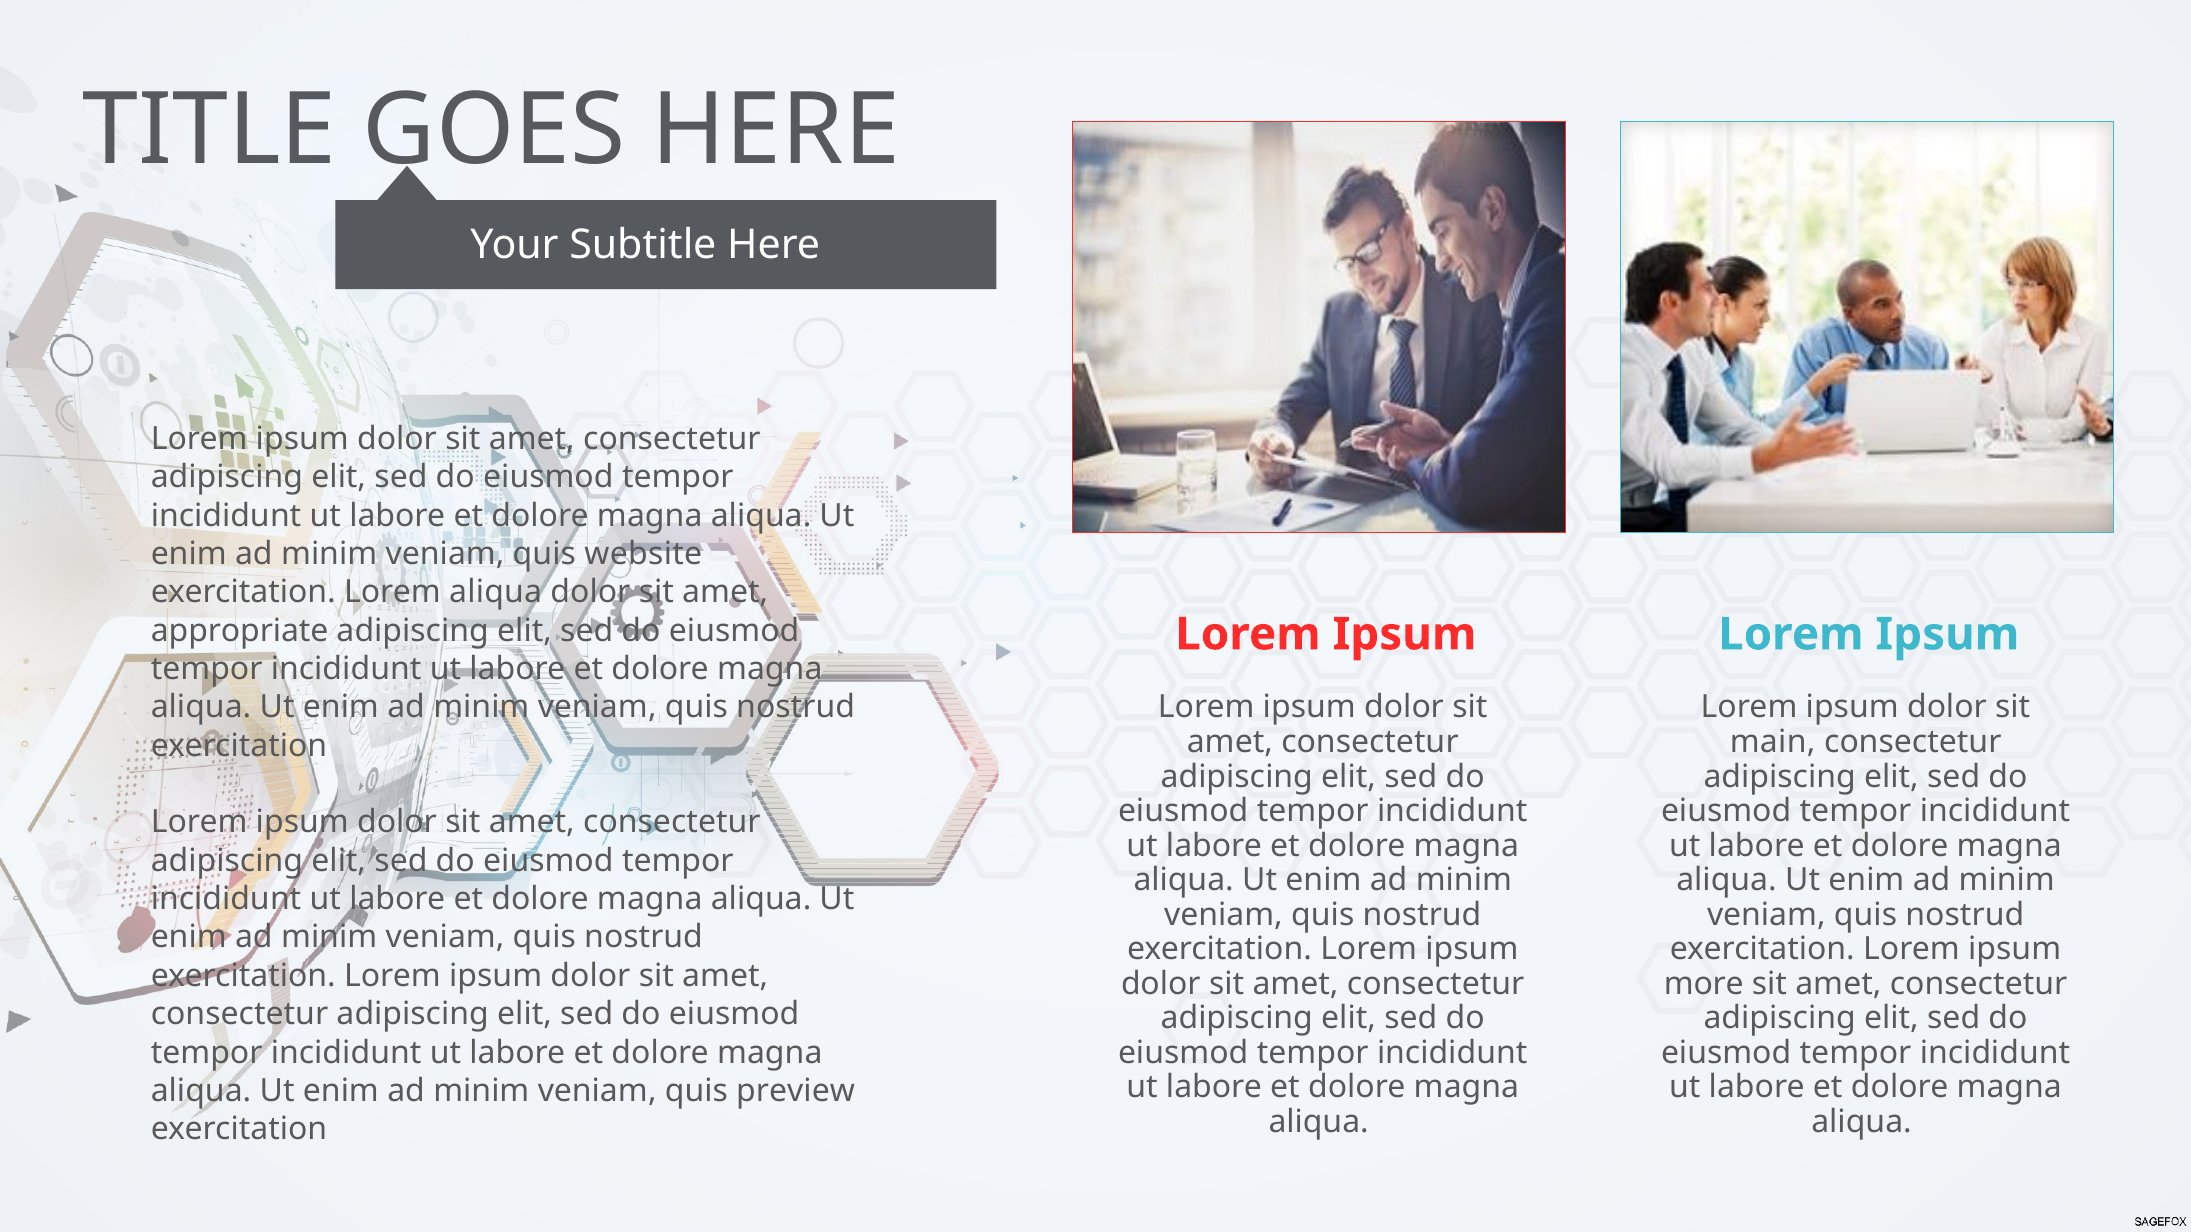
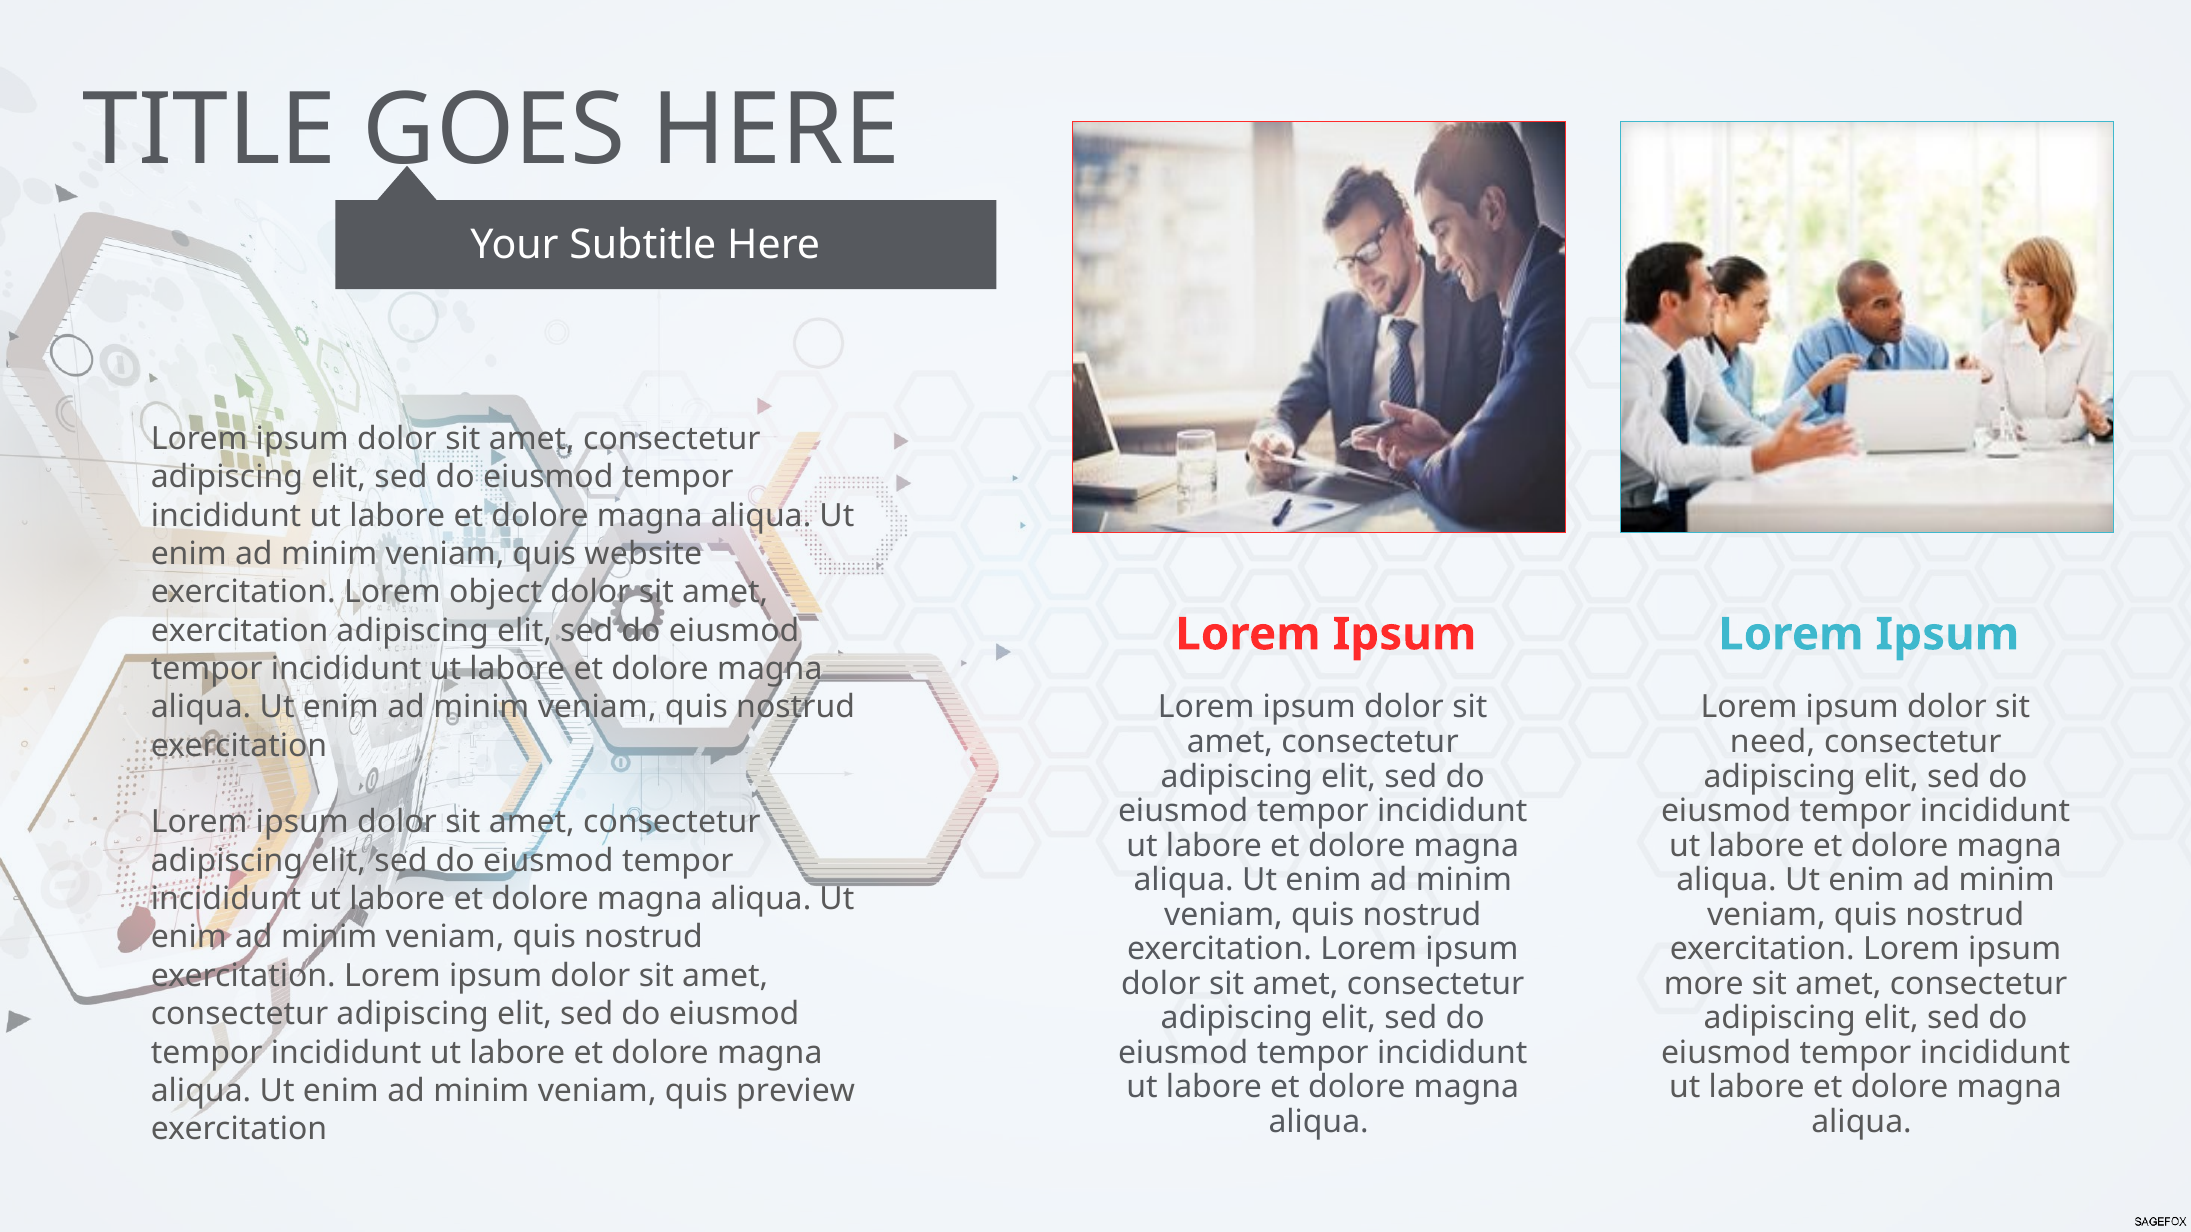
Lorem aliqua: aliqua -> object (496, 592)
appropriate: appropriate -> exercitation (240, 631)
main: main -> need (1773, 742)
